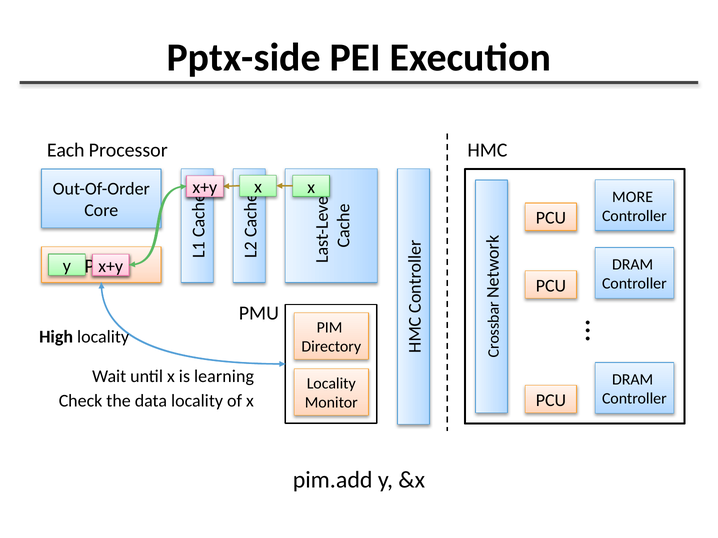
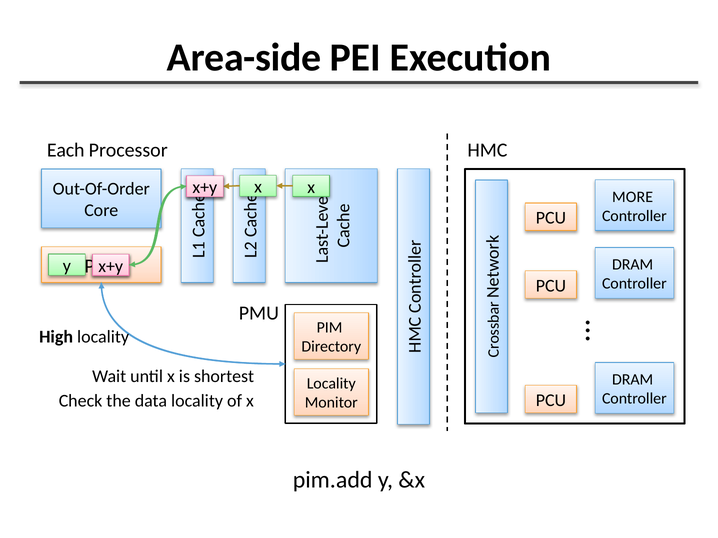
Pptx-side: Pptx-side -> Area-side (244, 58)
learning: learning -> shortest (224, 376)
